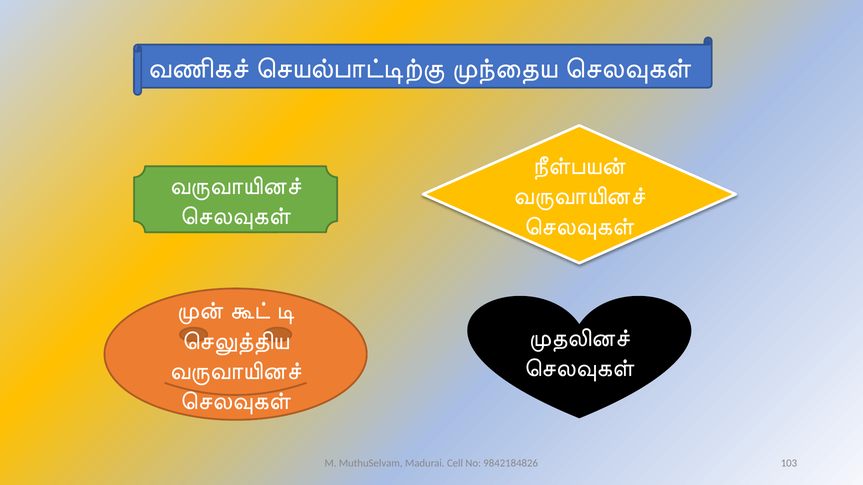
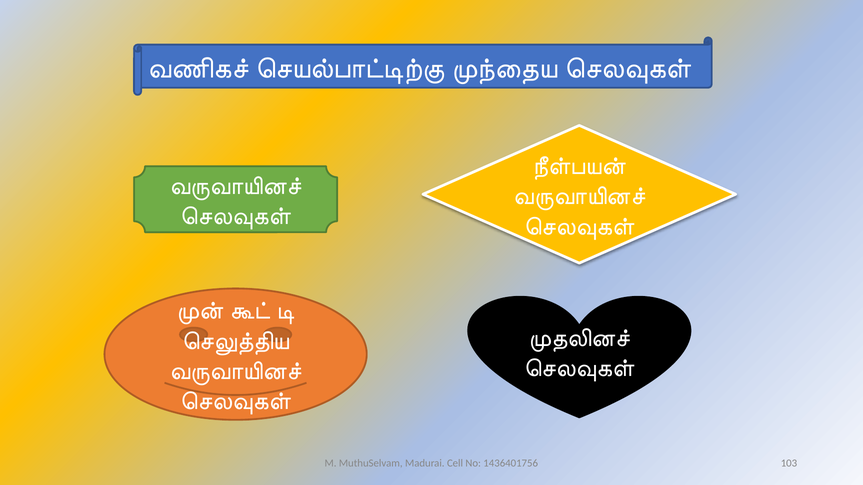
9842184826: 9842184826 -> 1436401756 (511, 463)
